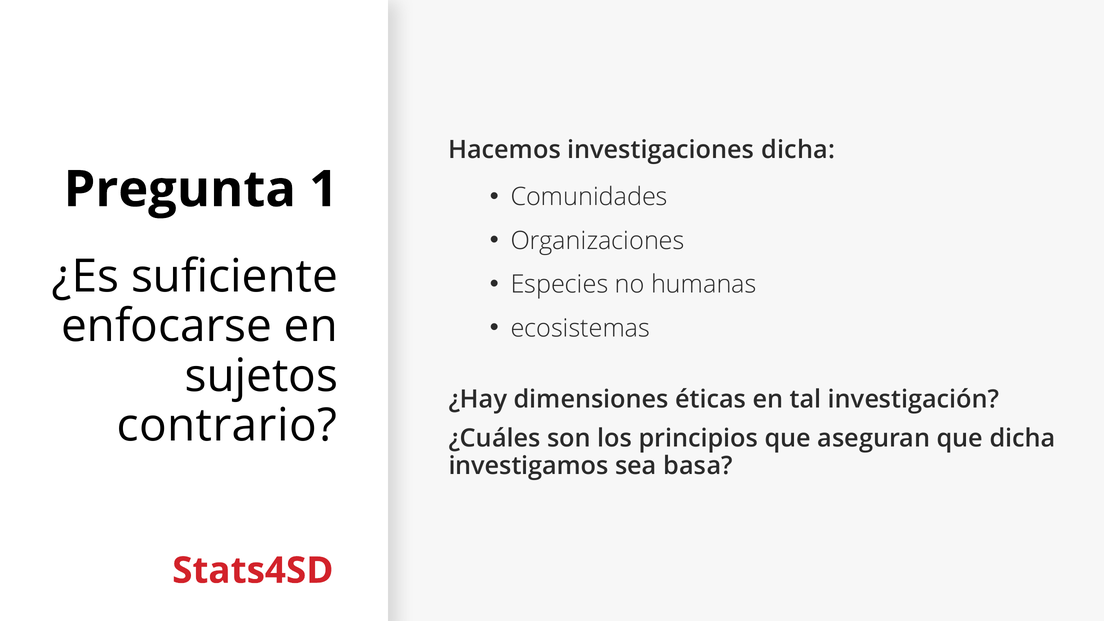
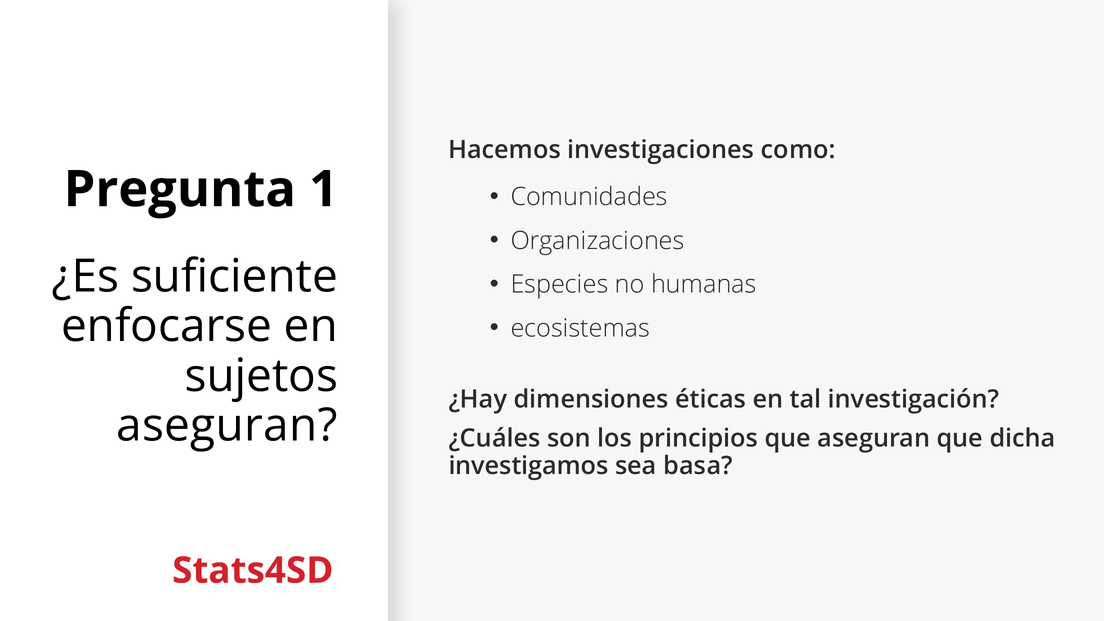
investigaciones dicha: dicha -> como (798, 150)
contrario: contrario -> aseguran (227, 425)
